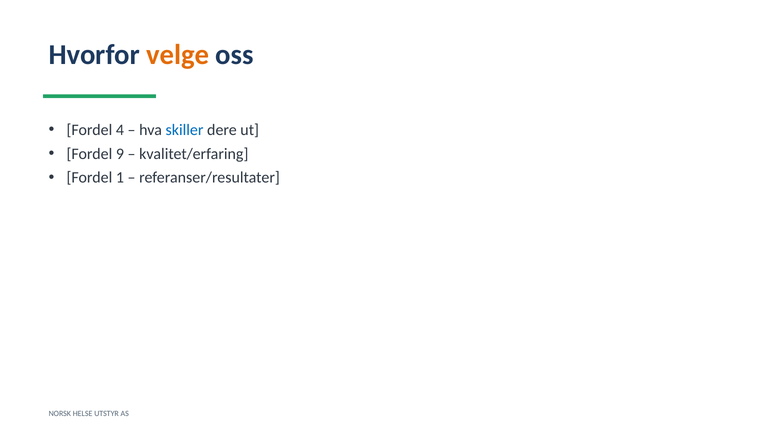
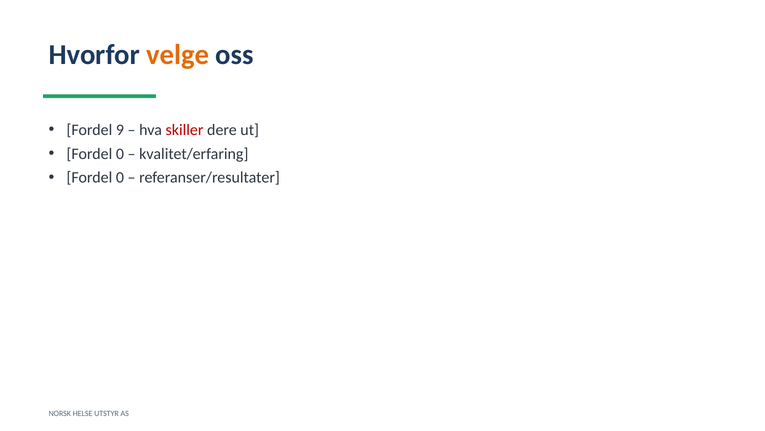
4: 4 -> 9 (120, 130)
skiller colour: blue -> red (185, 130)
9: 9 -> 0 (120, 153)
1: 1 -> 0 (120, 177)
